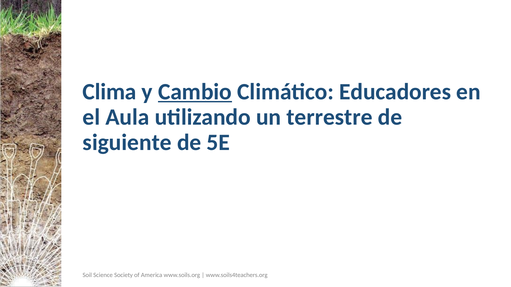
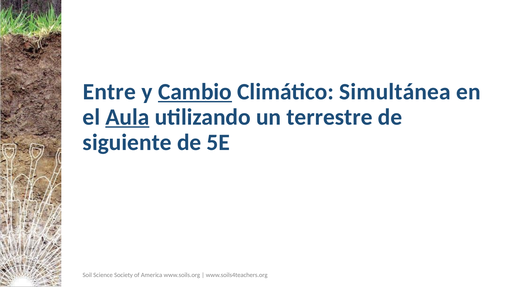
Clima: Clima -> Entre (109, 92)
Educadores: Educadores -> Simultánea (395, 92)
Aula underline: none -> present (127, 117)
